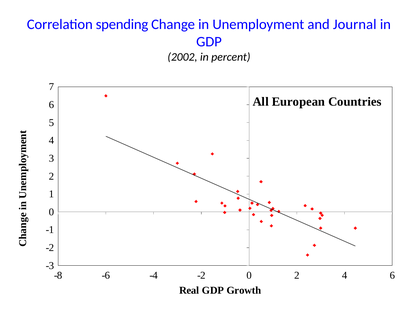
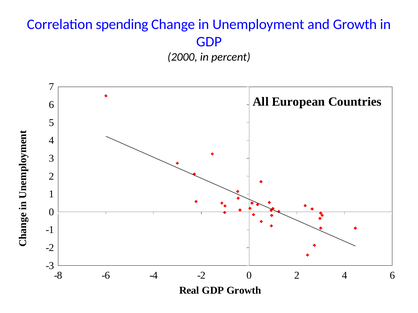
and Journal: Journal -> Growth (355, 24)
2002: 2002 -> 2000 (182, 57)
